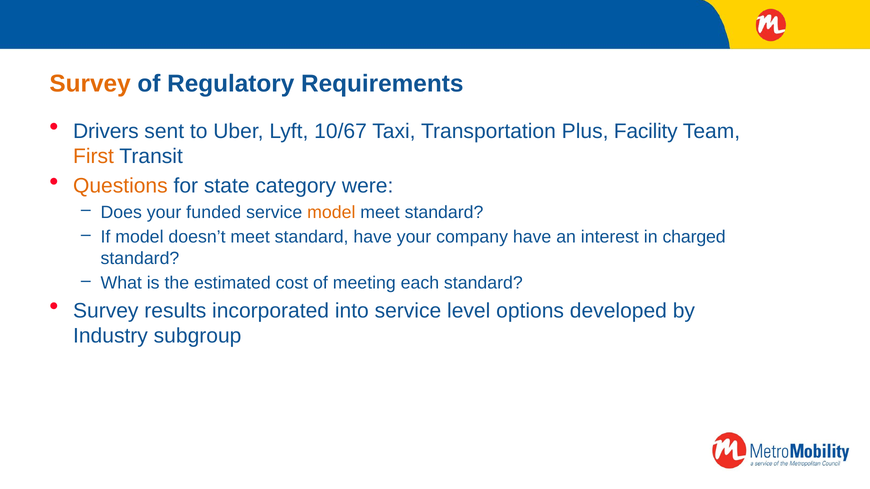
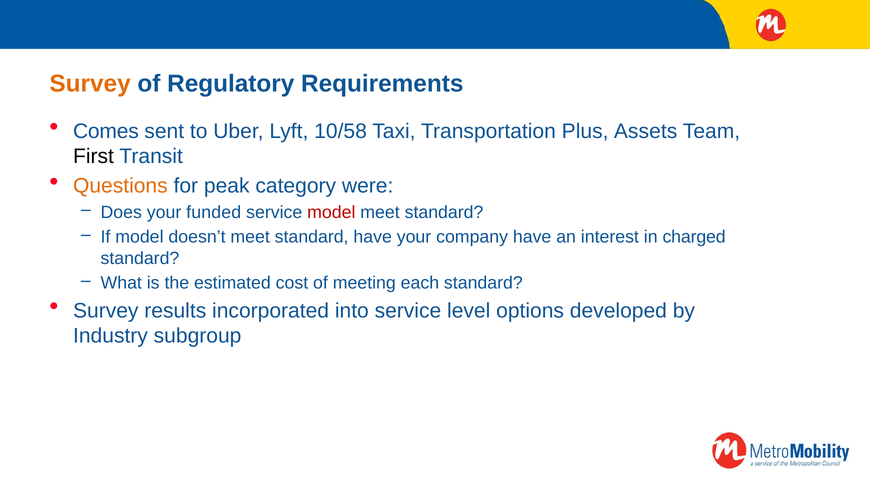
Drivers: Drivers -> Comes (106, 131)
10/67: 10/67 -> 10/58 (341, 131)
Facility: Facility -> Assets (646, 131)
First colour: orange -> black (93, 157)
state: state -> peak (227, 186)
model colour: orange -> red (331, 212)
